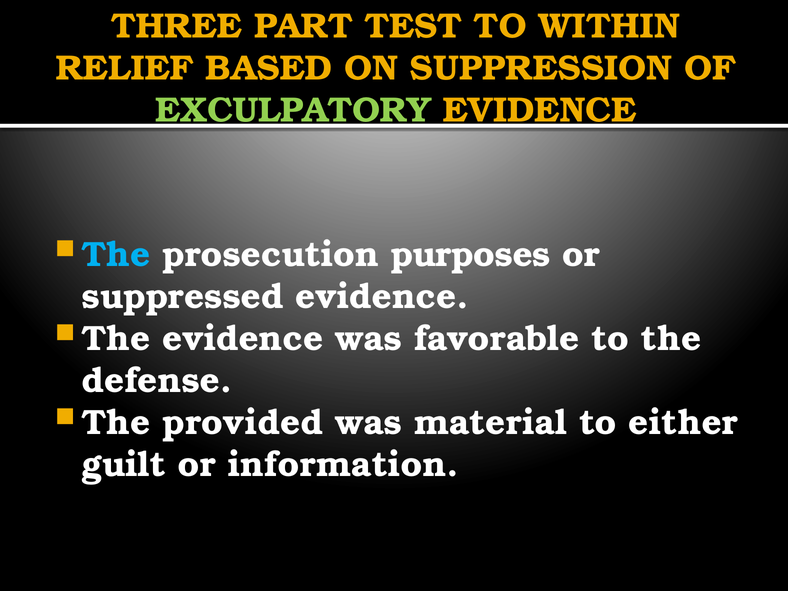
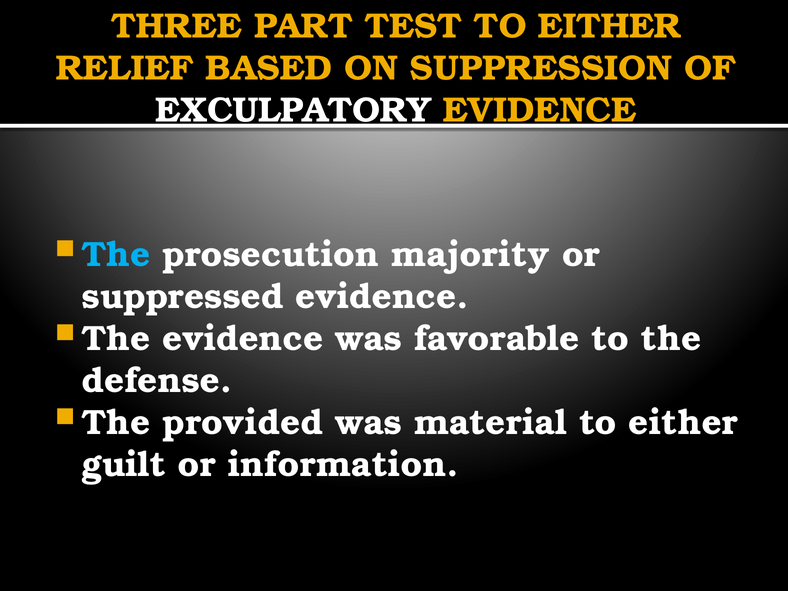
TEST TO WITHIN: WITHIN -> EITHER (610, 26)
EXCULPATORY colour: light green -> white (293, 110)
purposes: purposes -> majority (470, 255)
